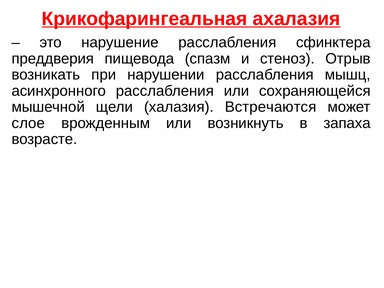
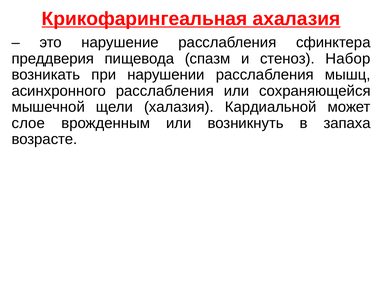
Отрыв: Отрыв -> Набор (348, 59)
Встречаются: Встречаются -> Кардиальной (271, 107)
